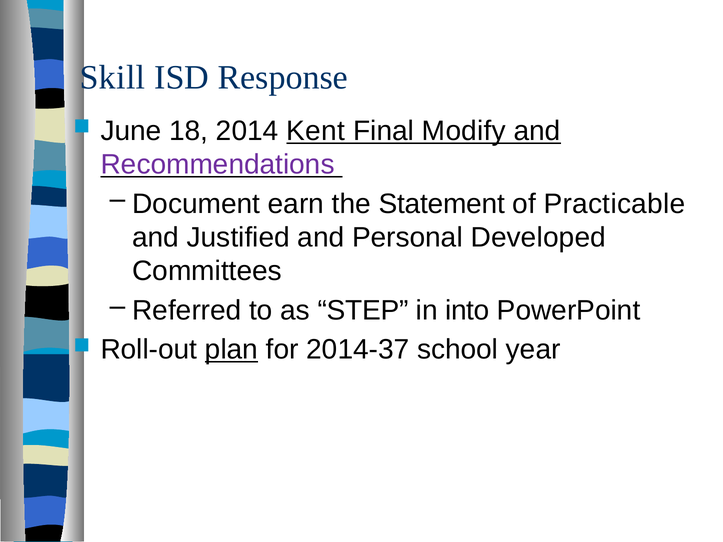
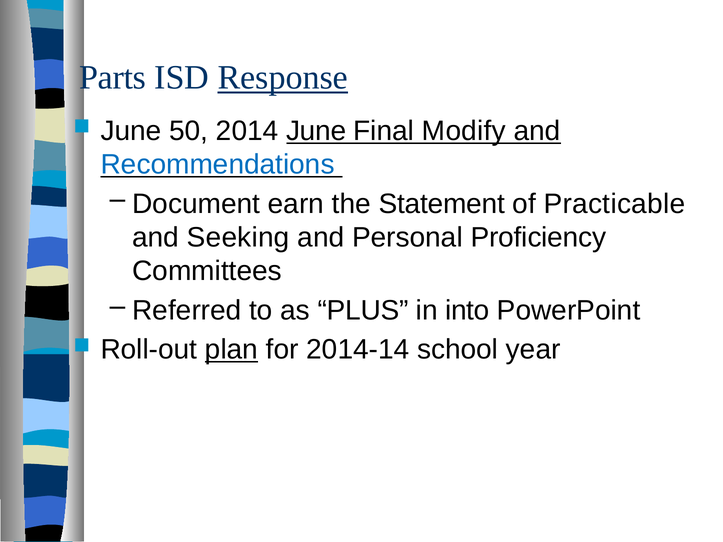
Skill: Skill -> Parts (113, 78)
Response underline: none -> present (283, 78)
18: 18 -> 50 (189, 131)
2014 Kent: Kent -> June (316, 131)
Recommendations colour: purple -> blue (218, 165)
Justified: Justified -> Seeking (238, 238)
Developed: Developed -> Proficiency (538, 238)
STEP: STEP -> PLUS (363, 310)
2014-37: 2014-37 -> 2014-14 (358, 350)
